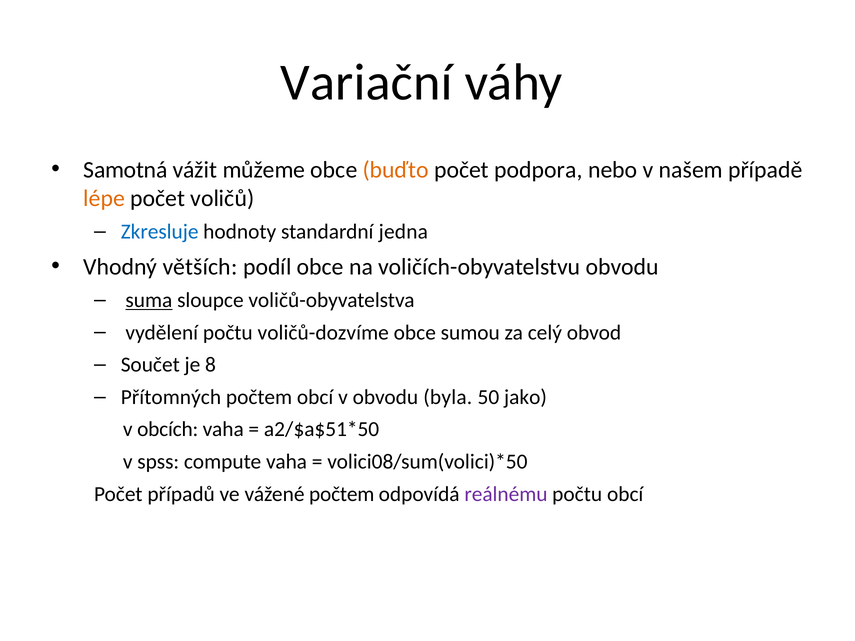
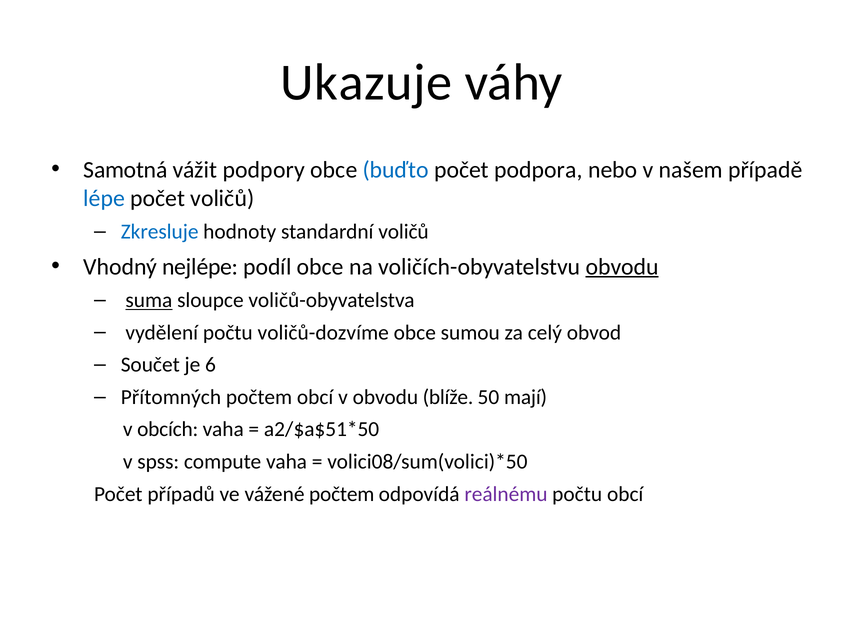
Variační: Variační -> Ukazuje (366, 83)
můžeme: můžeme -> podpory (264, 170)
buďto colour: orange -> blue (396, 170)
lépe colour: orange -> blue (104, 198)
standardní jedna: jedna -> voličů (403, 232)
větších: větších -> nejlépe (200, 267)
obvodu underline: none -> present (622, 267)
8: 8 -> 6 (210, 365)
byla: byla -> blíže (448, 397)
jako: jako -> mají (526, 397)
